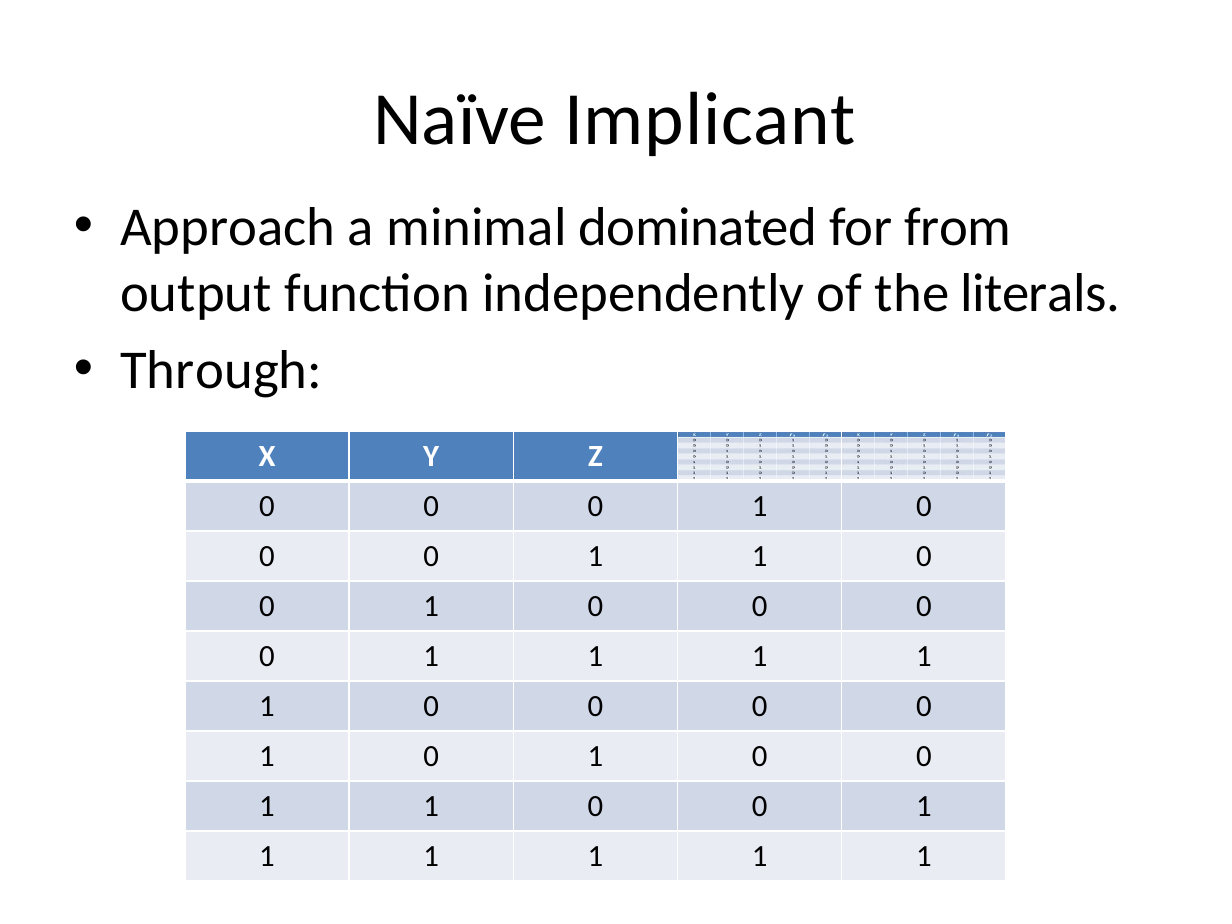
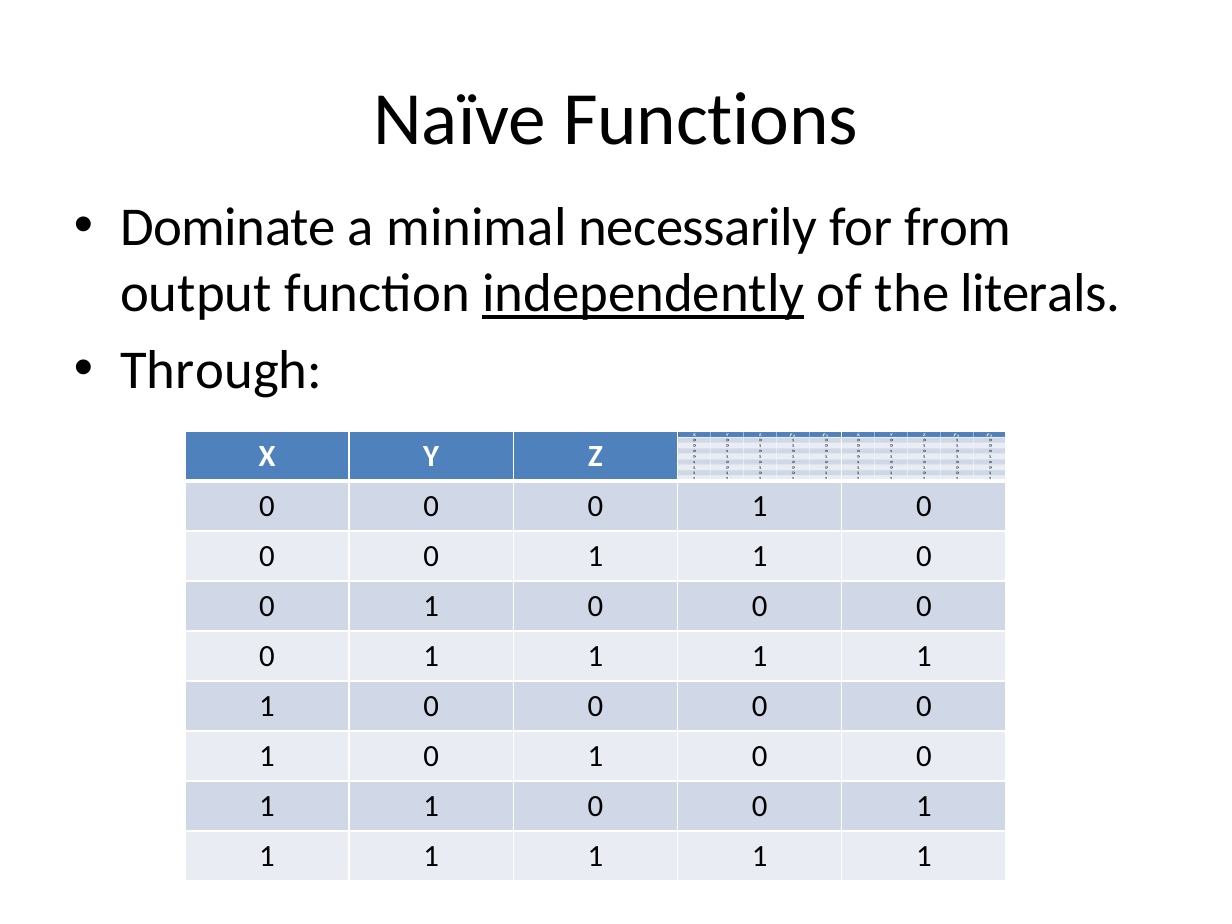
Implicant: Implicant -> Functions (711, 119)
Approach: Approach -> Dominate (228, 228)
dominated: dominated -> necessarily (698, 228)
independently underline: none -> present (643, 293)
